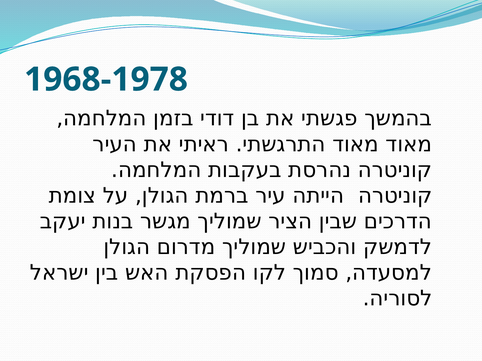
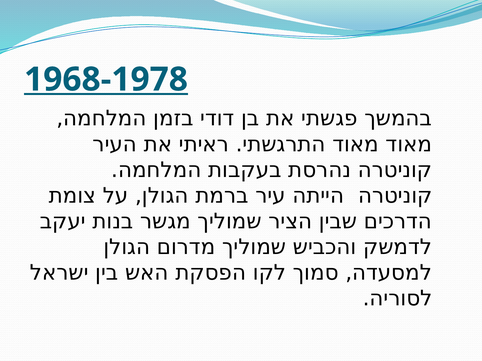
1968-1978 underline: none -> present (106, 80)
